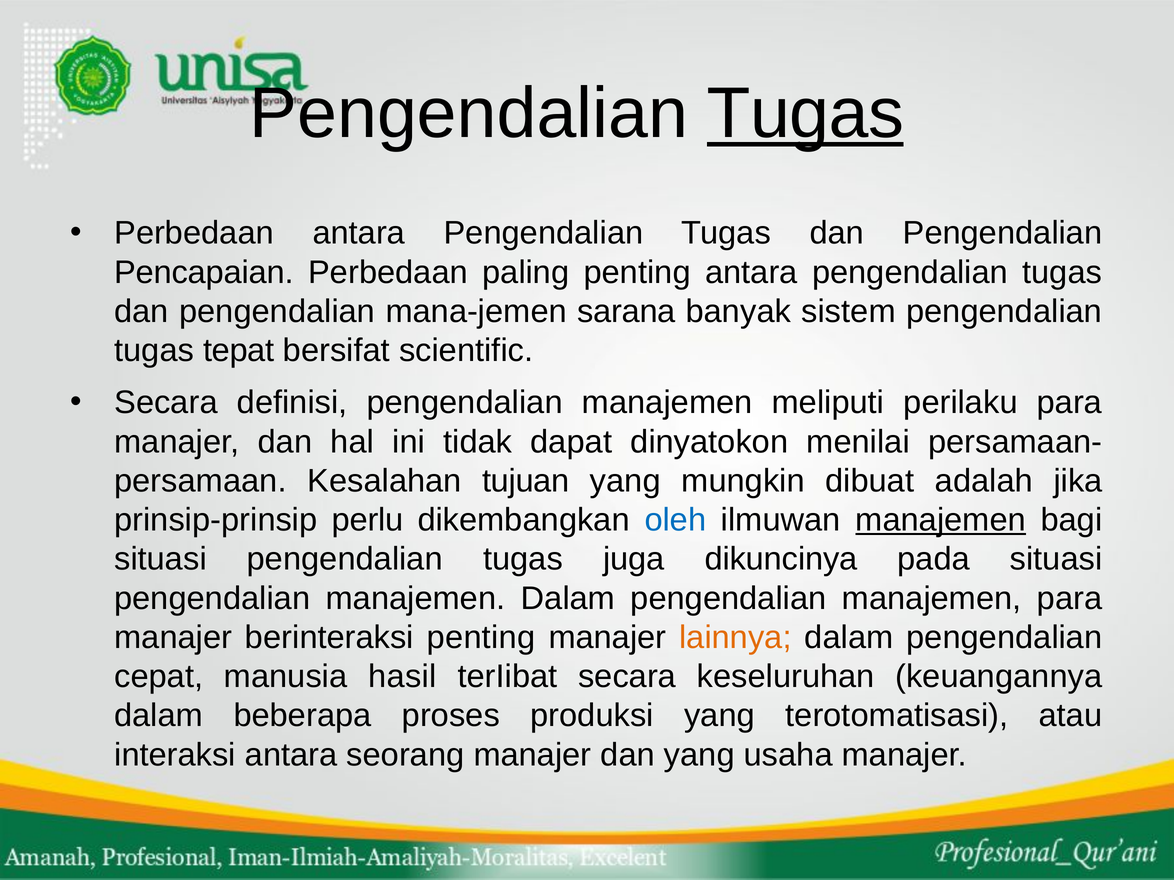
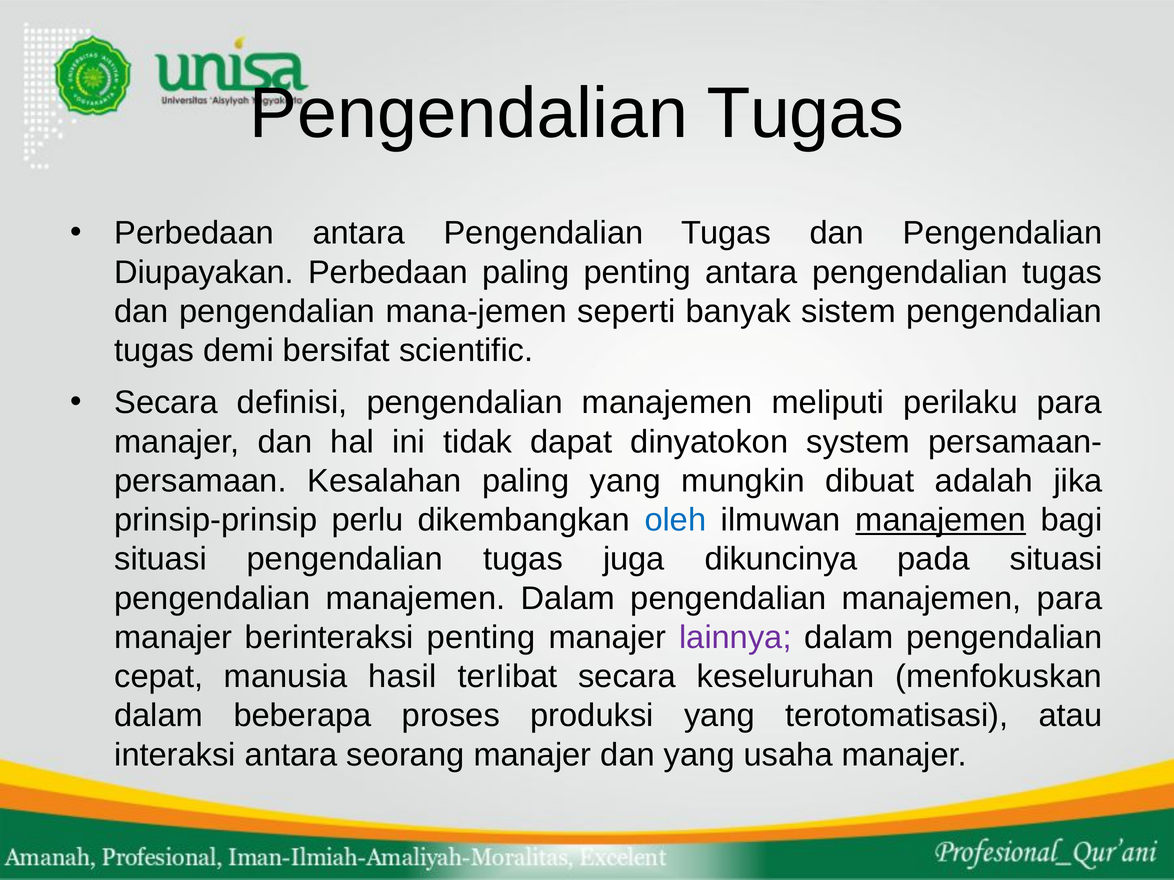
Tugas underline: present -> none (805, 113)
Pencapaian: Pencapaian -> Diupayakan (204, 272)
sarana: sarana -> seperti (626, 312)
tepat: tepat -> demi (238, 351)
menilai: menilai -> system (858, 442)
Kesalahan tujuan: tujuan -> paling (526, 481)
lainnya colour: orange -> purple (735, 638)
keuangannya: keuangannya -> menfokuskan (999, 677)
